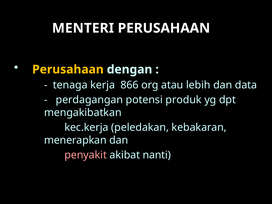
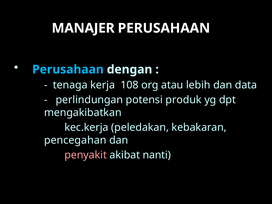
MENTERI: MENTERI -> MANAJER (83, 28)
Perusahaan colour: yellow -> light blue (68, 69)
866: 866 -> 108 (129, 85)
perdagangan: perdagangan -> perlindungan (89, 100)
menerapkan: menerapkan -> pencegahan (75, 140)
